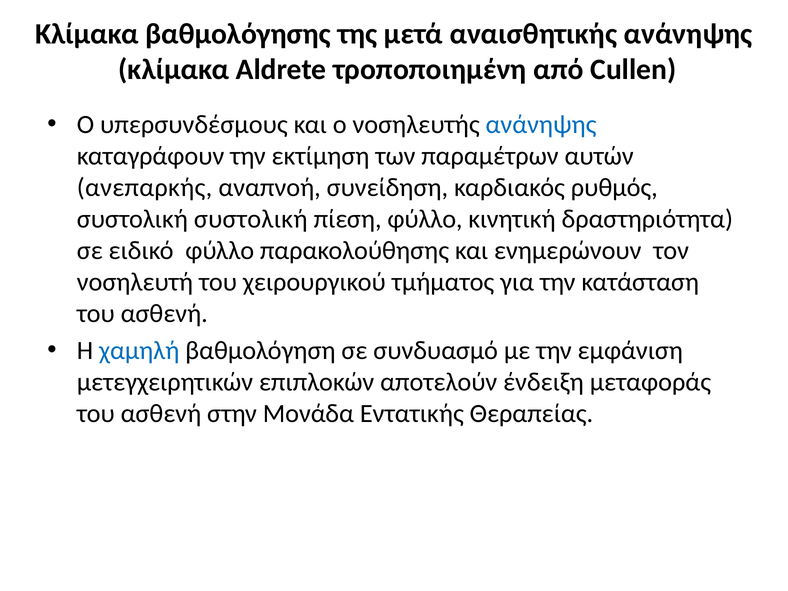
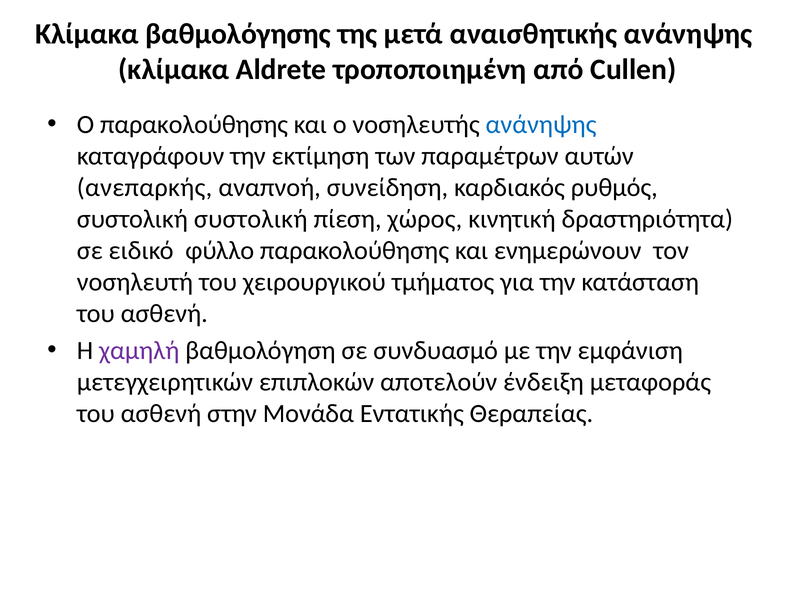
Ο υπερσυνδέσμους: υπερσυνδέσμους -> παρακολούθησης (194, 125)
πίεση φύλλο: φύλλο -> χώρος (425, 219)
χαμηλή colour: blue -> purple (139, 351)
